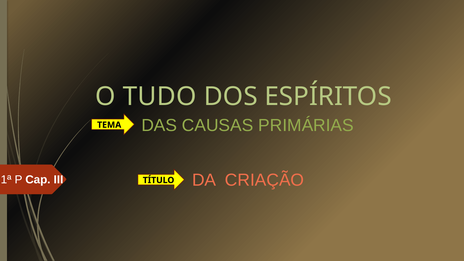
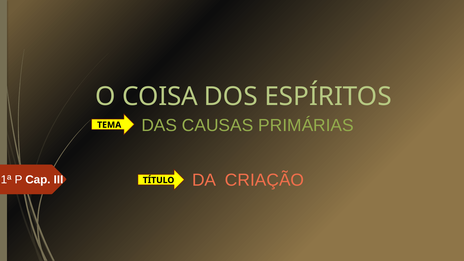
TUDO: TUDO -> COISA (160, 96)
